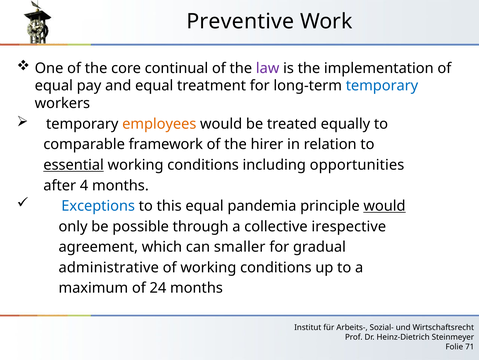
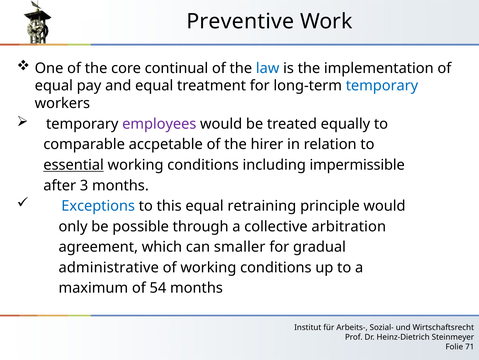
law colour: purple -> blue (268, 68)
employees colour: orange -> purple (159, 124)
framework: framework -> accpetable (166, 144)
opportunities: opportunities -> impermissible (357, 165)
4: 4 -> 3 (84, 185)
pandemia: pandemia -> retraining (262, 206)
would underline: present -> none (385, 206)
irespective: irespective -> arbitration (349, 226)
24: 24 -> 54 (158, 288)
